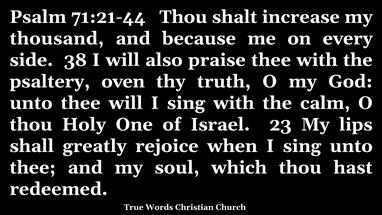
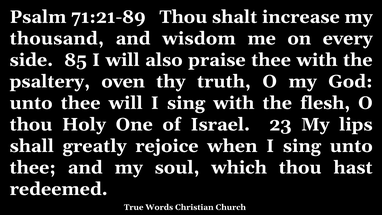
71:21-44: 71:21-44 -> 71:21-89 (108, 17)
because: because -> wisdom (199, 38)
38: 38 -> 85 (75, 60)
calm: calm -> flesh (325, 103)
